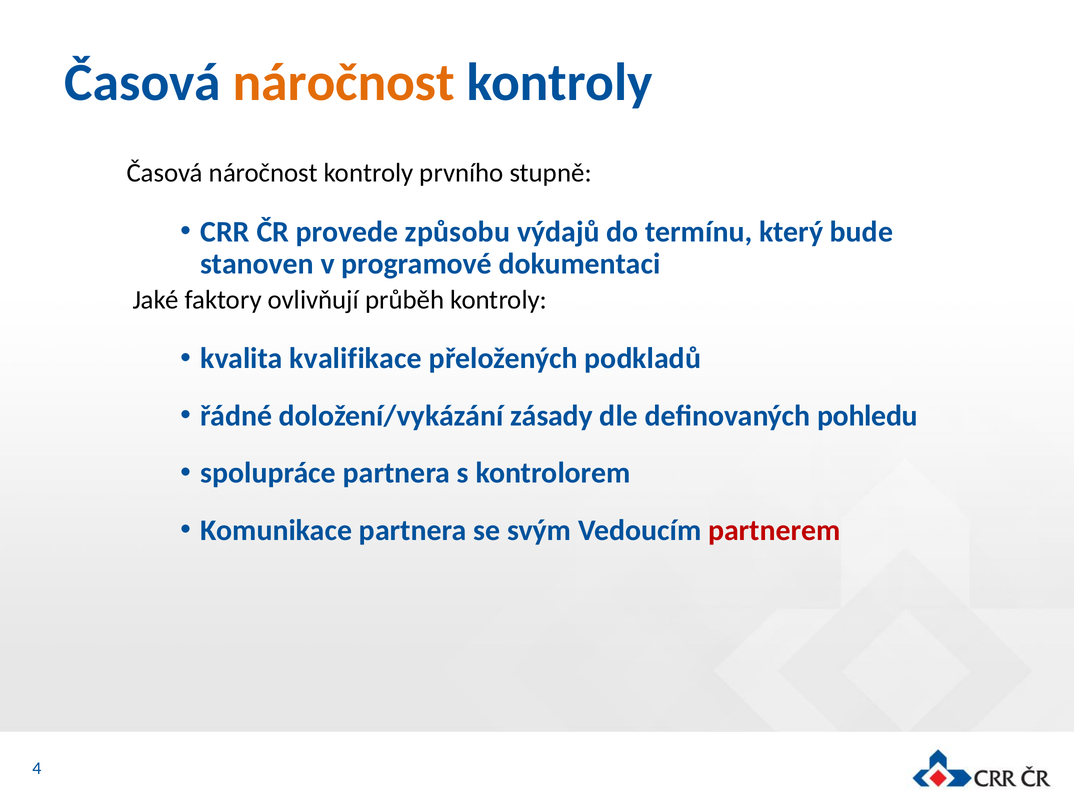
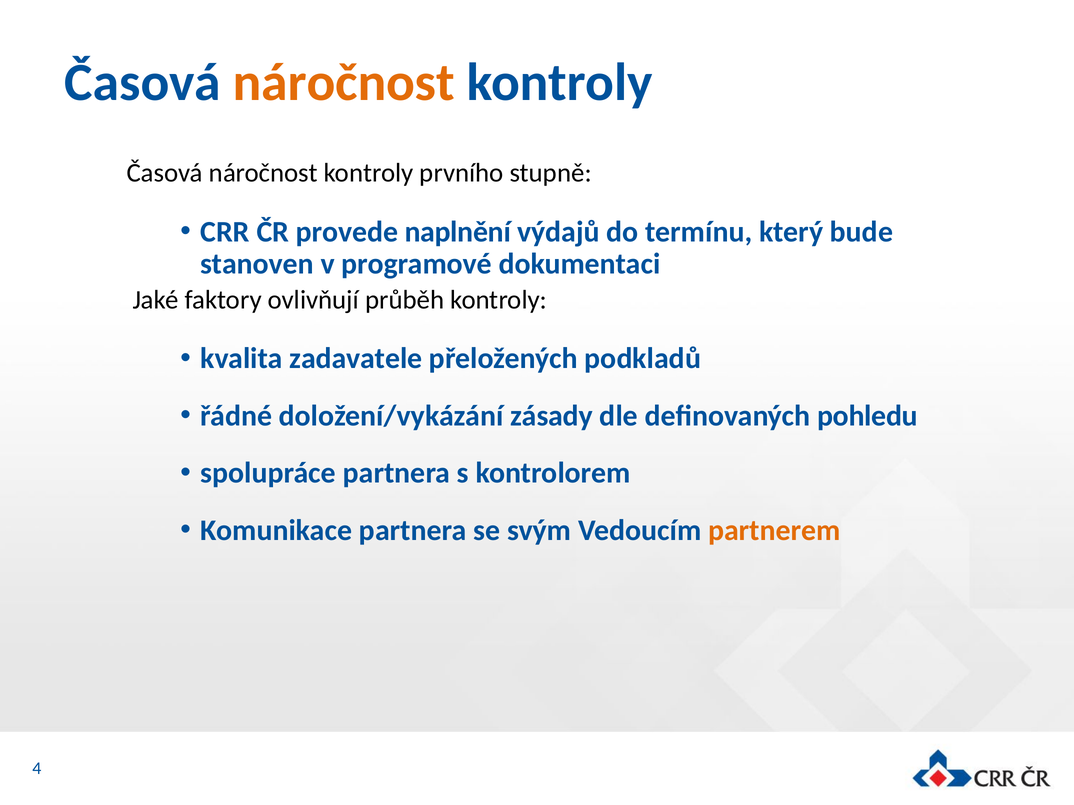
způsobu: způsobu -> naplnění (458, 232)
kvalifikace: kvalifikace -> zadavatele (356, 359)
partnerem colour: red -> orange (774, 531)
